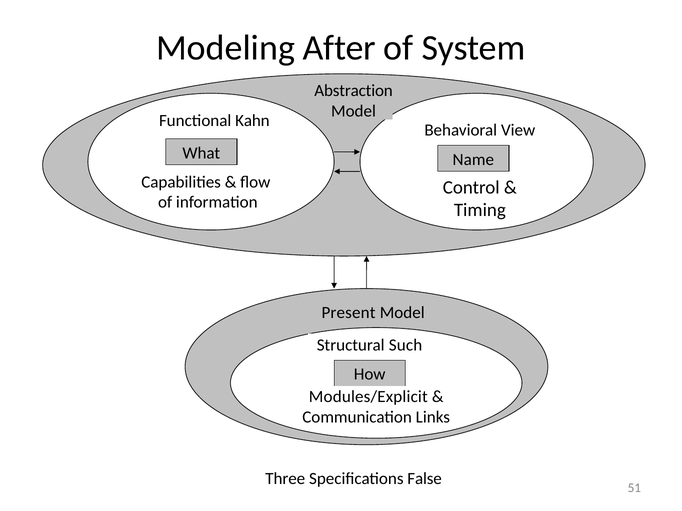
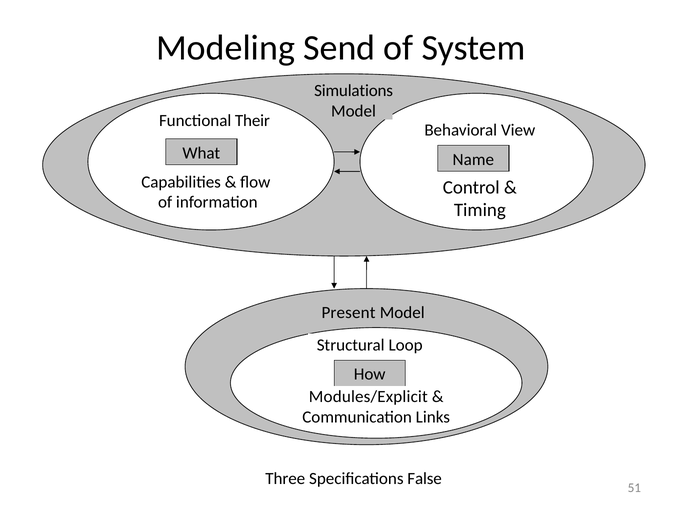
After: After -> Send (339, 48)
Abstraction: Abstraction -> Simulations (354, 91)
Kahn: Kahn -> Their (252, 121)
Such: Such -> Loop (406, 345)
